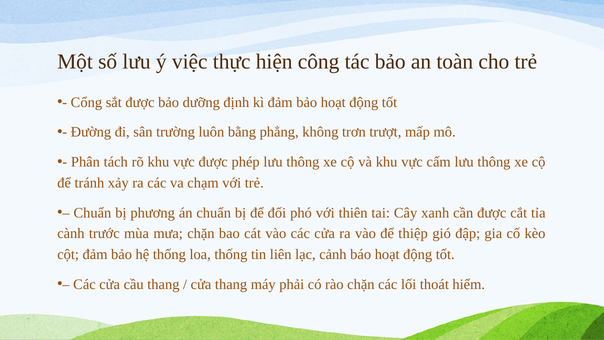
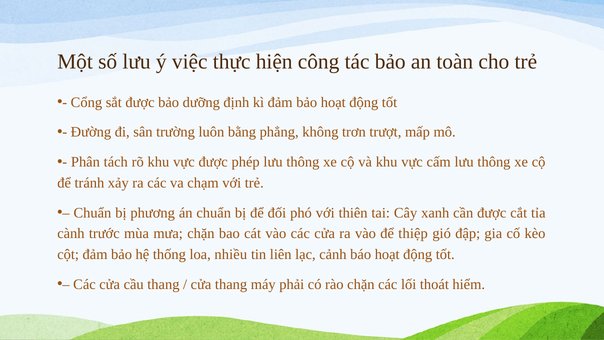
loa thống: thống -> nhiều (231, 254)
